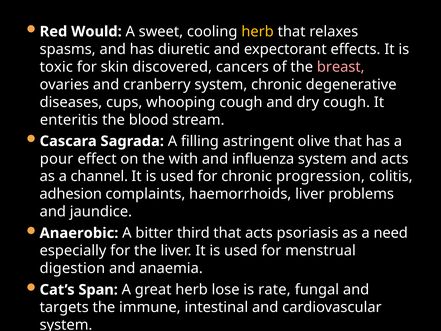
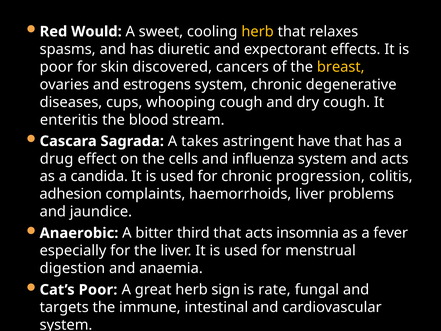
toxic: toxic -> poor (56, 67)
breast colour: pink -> yellow (341, 67)
cranberry: cranberry -> estrogens (157, 84)
filling: filling -> takes (200, 141)
olive: olive -> have (314, 141)
pour: pour -> drug (57, 159)
with: with -> cells (183, 159)
channel: channel -> candida (99, 176)
psoriasis: psoriasis -> insomnia (308, 233)
need: need -> fever (391, 233)
Cat’s Span: Span -> Poor (98, 290)
lose: lose -> sign (226, 290)
